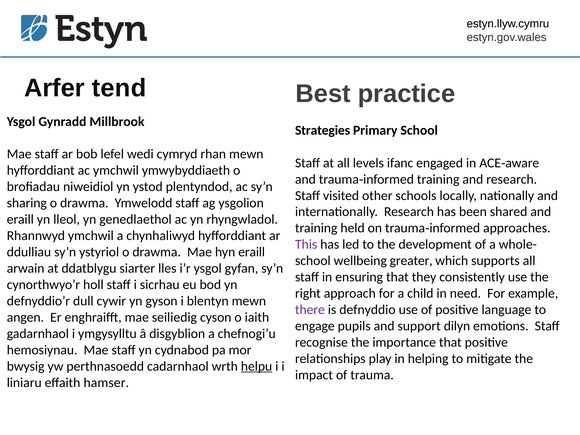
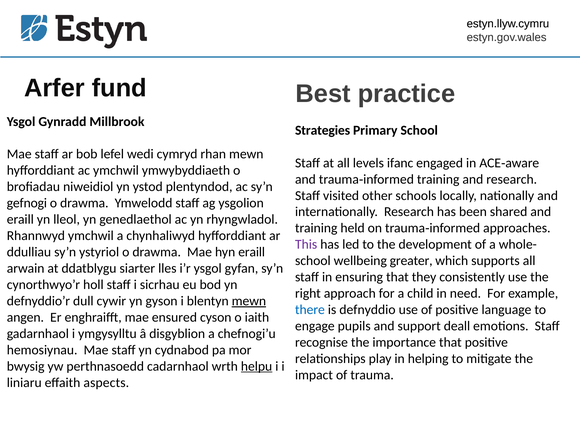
tend: tend -> fund (119, 88)
sharing: sharing -> gefnogi (27, 203)
mewn underline: none -> present (249, 301)
there colour: purple -> blue (310, 310)
seiliedig: seiliedig -> ensured (174, 317)
dilyn: dilyn -> deall (457, 326)
hamser: hamser -> aspects (106, 383)
